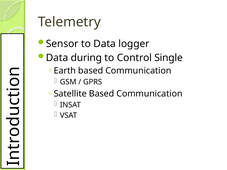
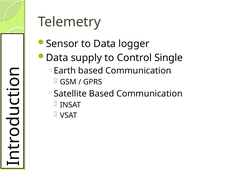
during: during -> supply (86, 58)
